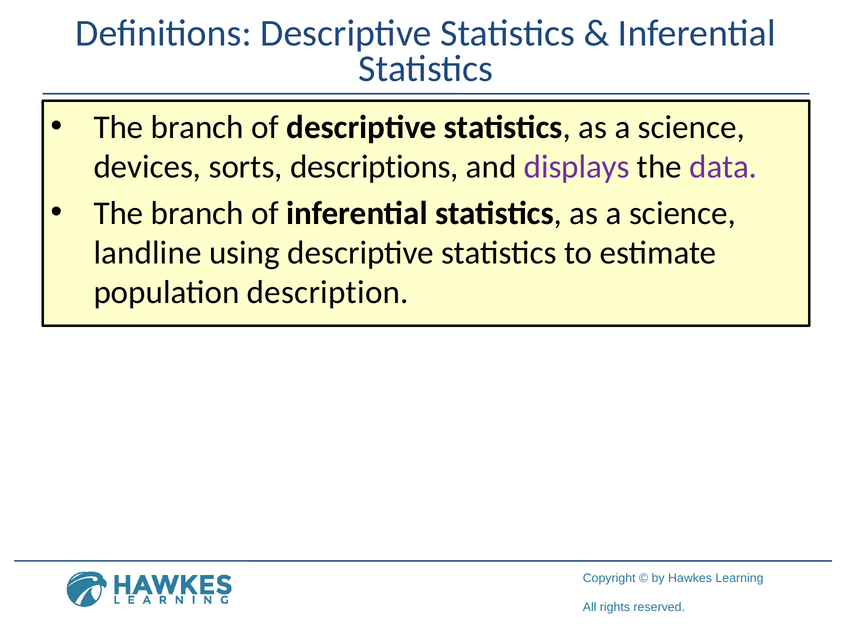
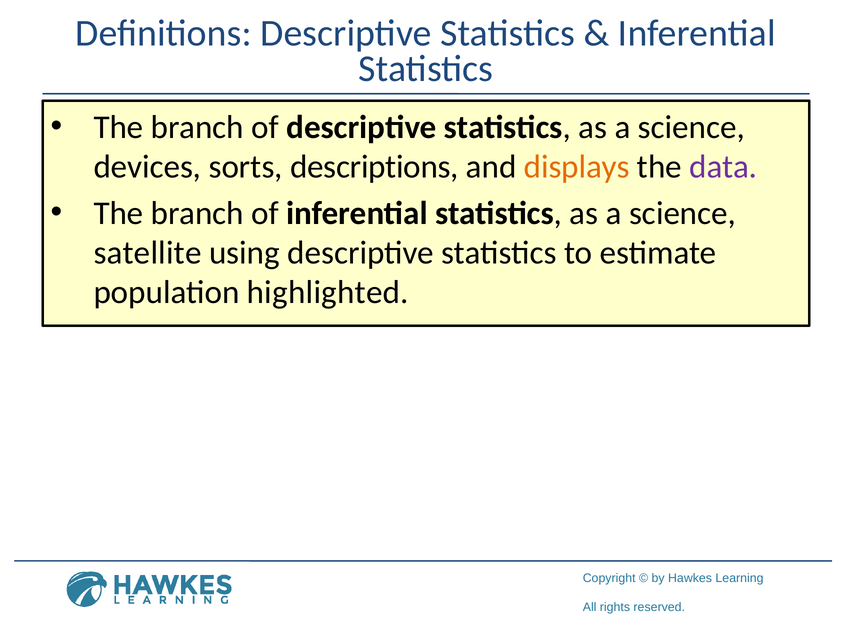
displays colour: purple -> orange (577, 167)
landline: landline -> satellite (148, 253)
description: description -> highlighted (328, 292)
